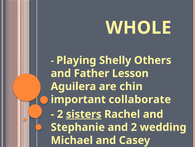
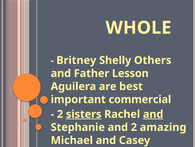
Playing: Playing -> Britney (76, 60)
chin: chin -> best (131, 86)
collaborate: collaborate -> commercial (140, 99)
and underline: none -> present (153, 114)
wedding: wedding -> amazing (163, 127)
